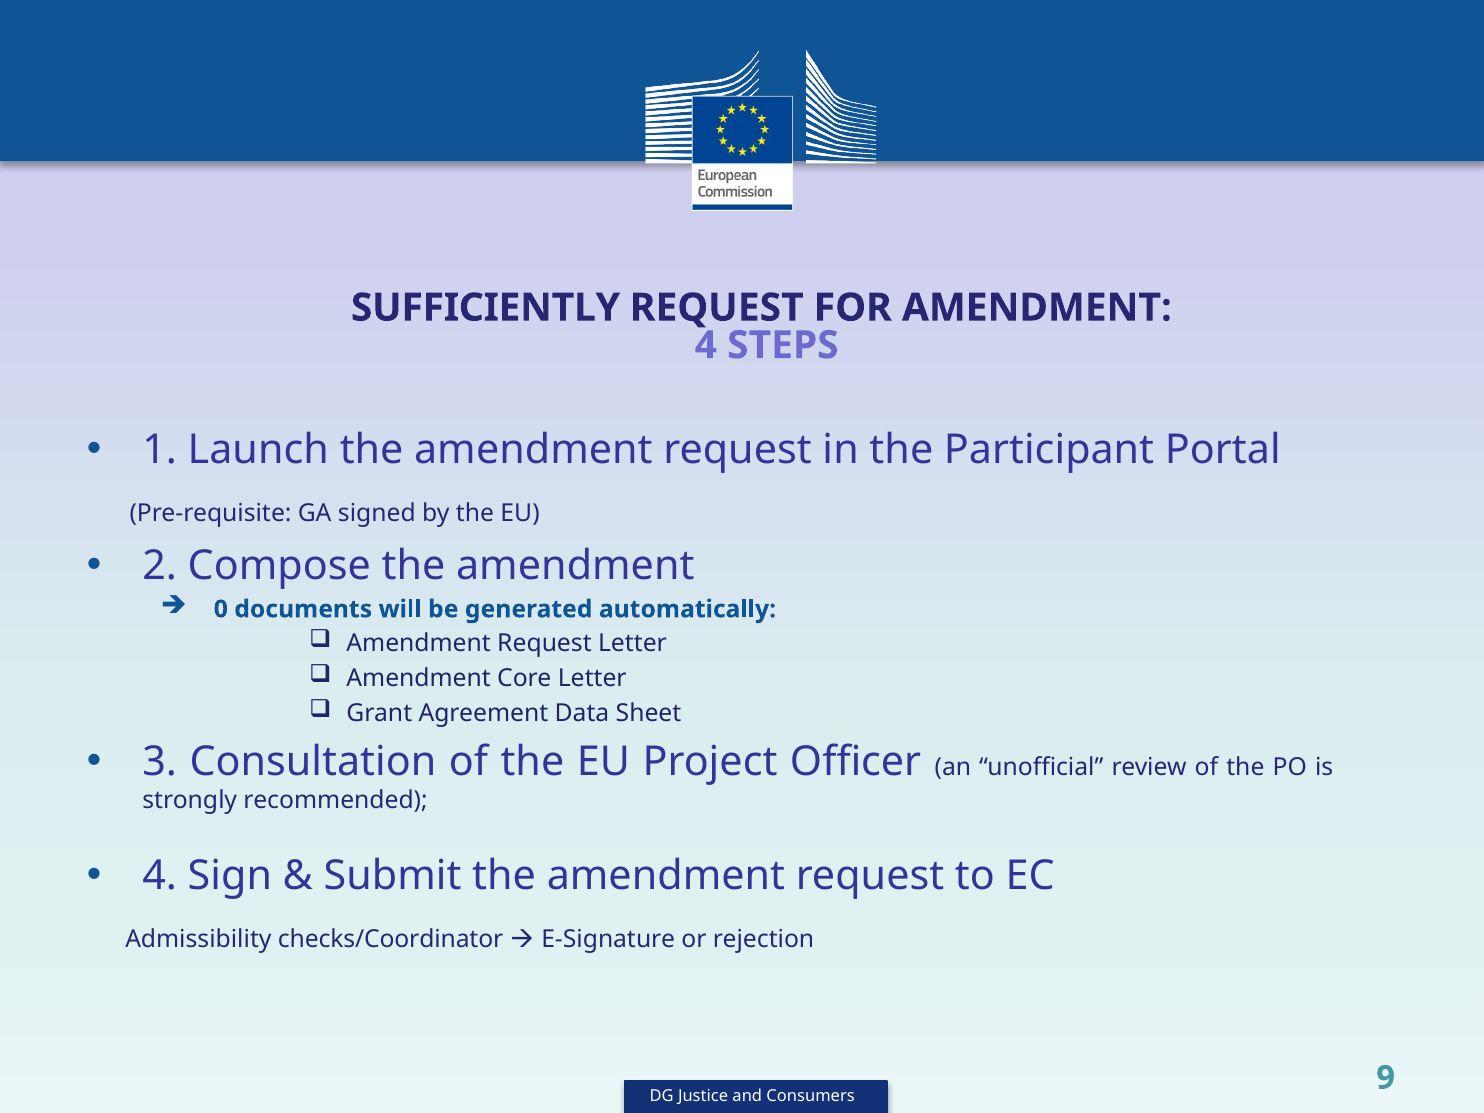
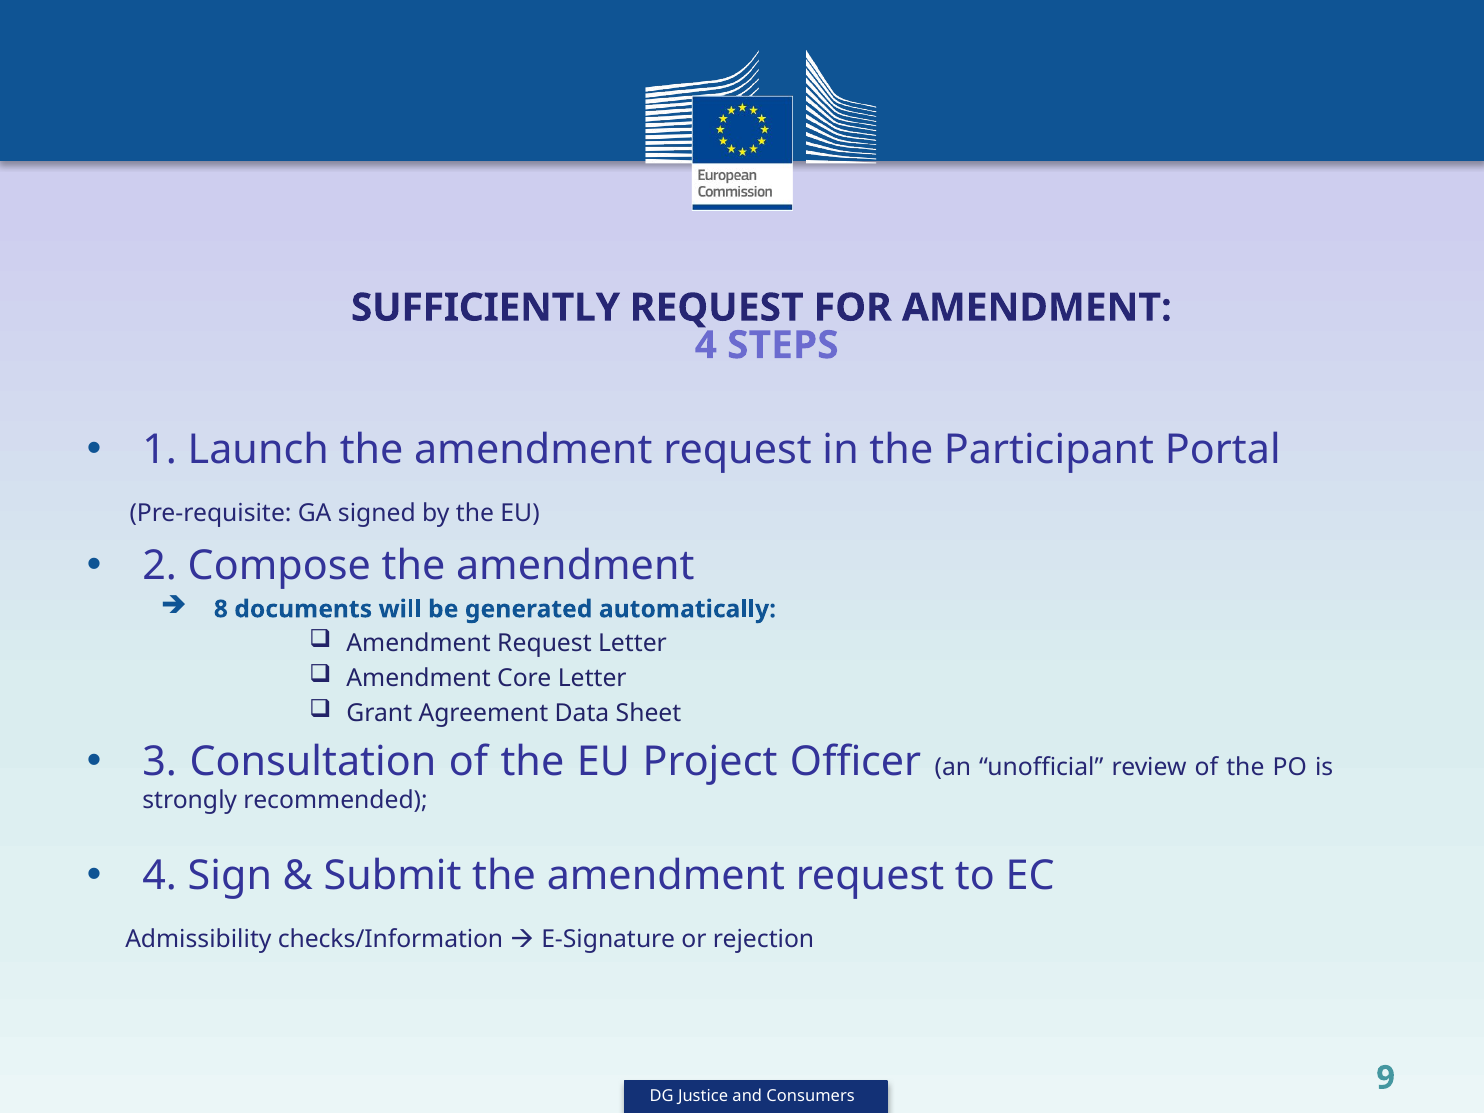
0: 0 -> 8 (221, 609)
checks/Coordinator: checks/Coordinator -> checks/Information (391, 939)
